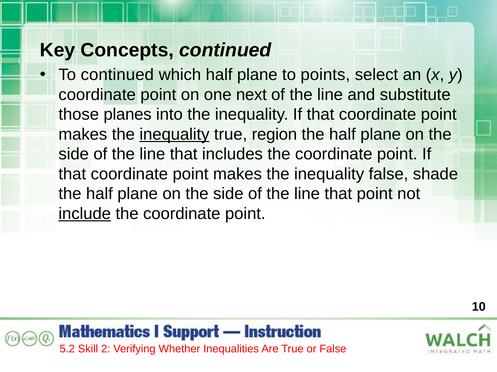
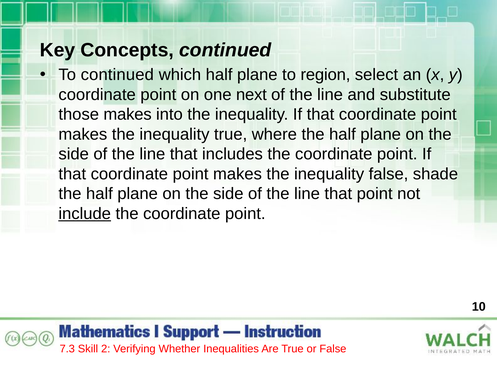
points: points -> region (325, 75)
those planes: planes -> makes (128, 115)
inequality underline: present -> none (174, 135)
region: region -> where (274, 135)
5.2: 5.2 -> 7.3 (67, 349)
